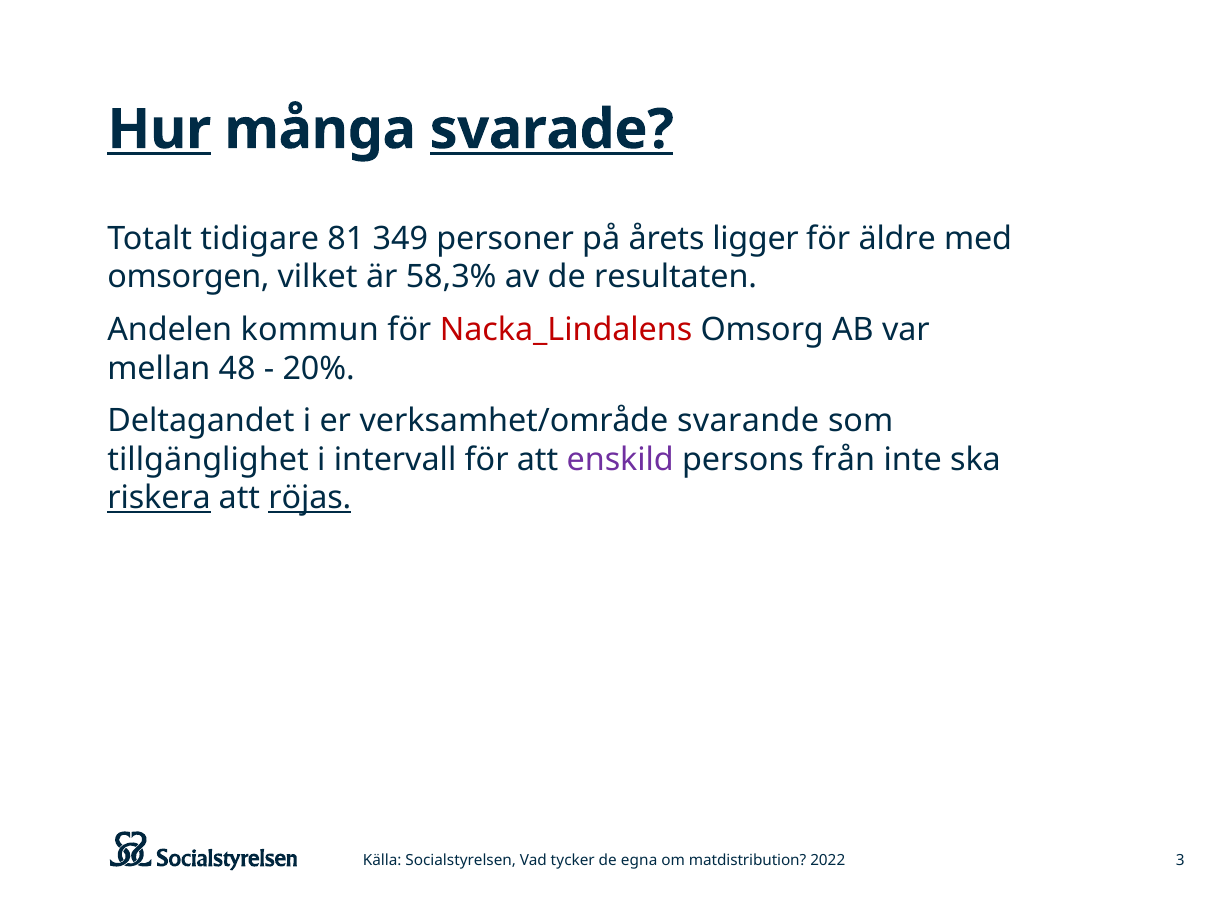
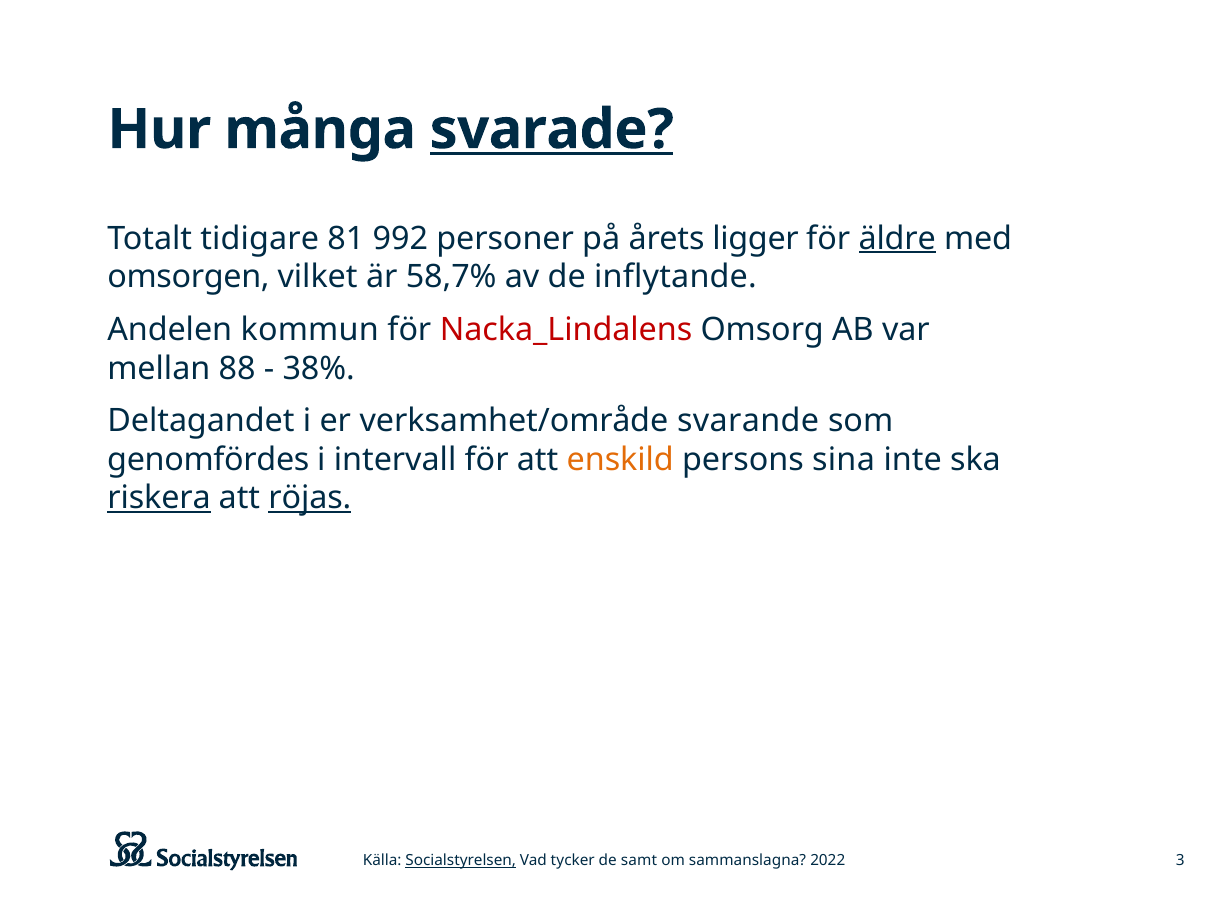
Hur underline: present -> none (159, 130)
349: 349 -> 992 (400, 239)
äldre underline: none -> present (897, 239)
58,3%: 58,3% -> 58,7% (451, 278)
resultaten: resultaten -> inflytande (675, 278)
48: 48 -> 88 (237, 369)
20%: 20% -> 38% (319, 369)
tillgänglighet: tillgänglighet -> genomfördes (208, 460)
enskild colour: purple -> orange (620, 460)
från: från -> sina (843, 460)
Socialstyrelsen underline: none -> present (461, 861)
egna: egna -> samt (639, 861)
matdistribution: matdistribution -> sammanslagna (748, 861)
